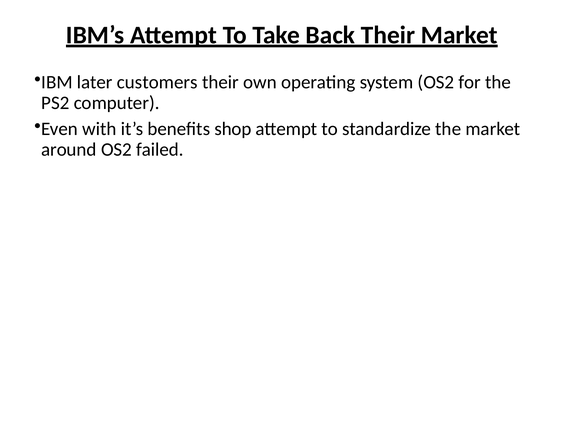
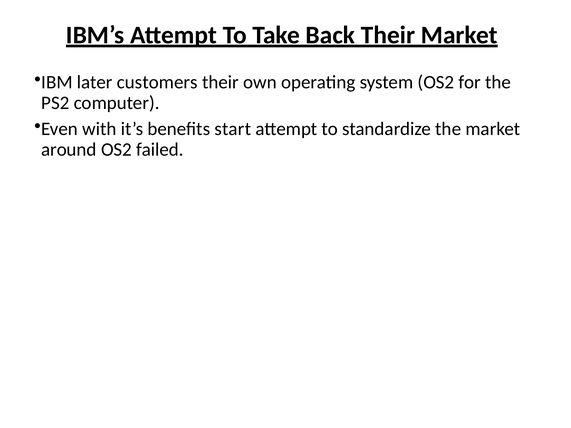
shop: shop -> start (233, 129)
